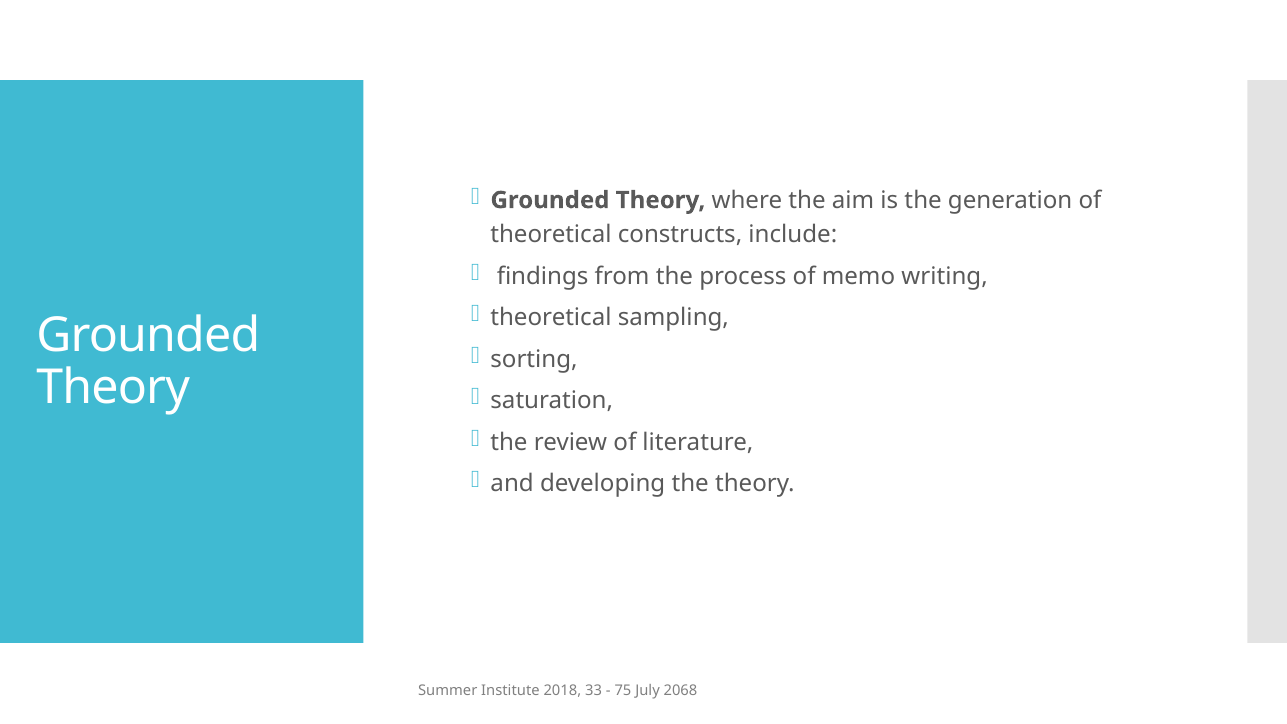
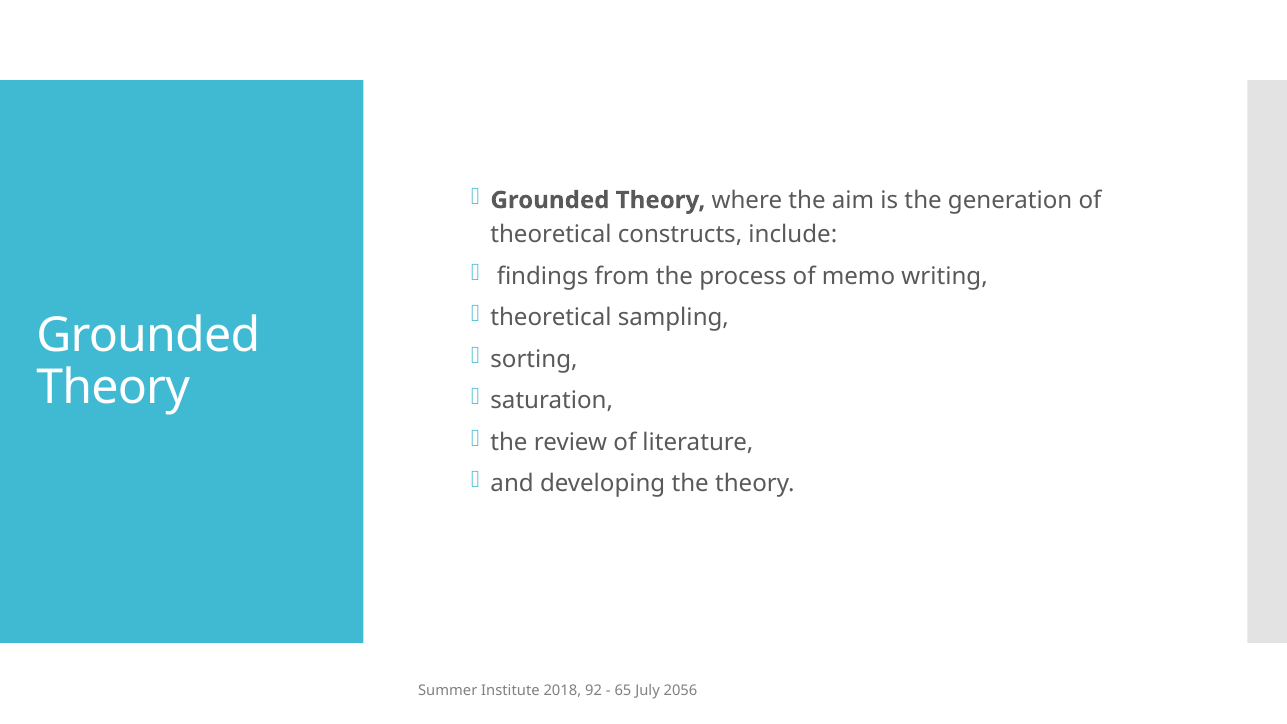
33: 33 -> 92 (594, 690)
75: 75 -> 65 (623, 690)
2068: 2068 -> 2056 (680, 690)
